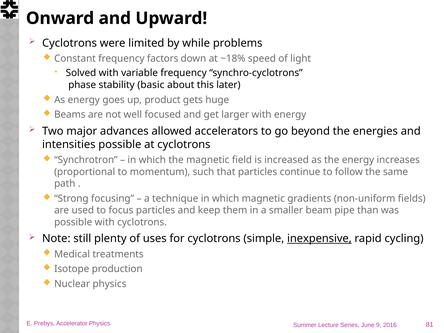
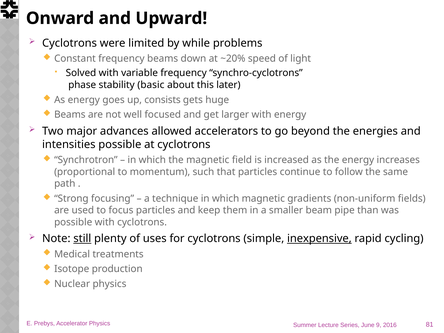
frequency factors: factors -> beams (163, 59)
~18%: ~18% -> ~20% (233, 59)
product: product -> consists (163, 100)
still underline: none -> present (82, 239)
